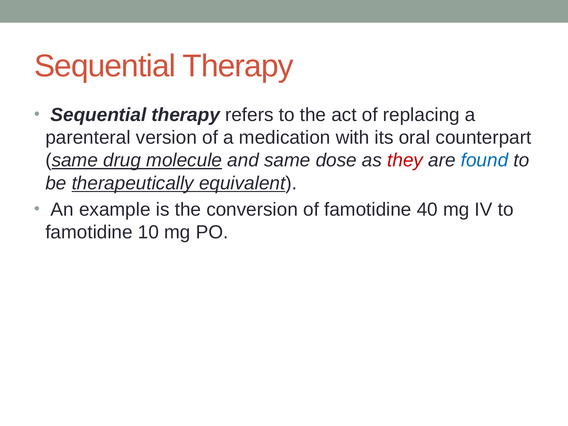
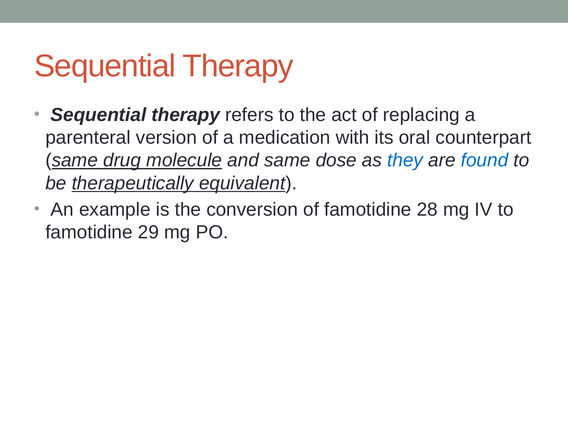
they colour: red -> blue (405, 160)
40: 40 -> 28 (427, 210)
10: 10 -> 29 (148, 232)
